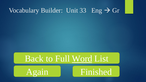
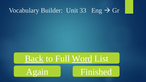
Back underline: none -> present (34, 59)
